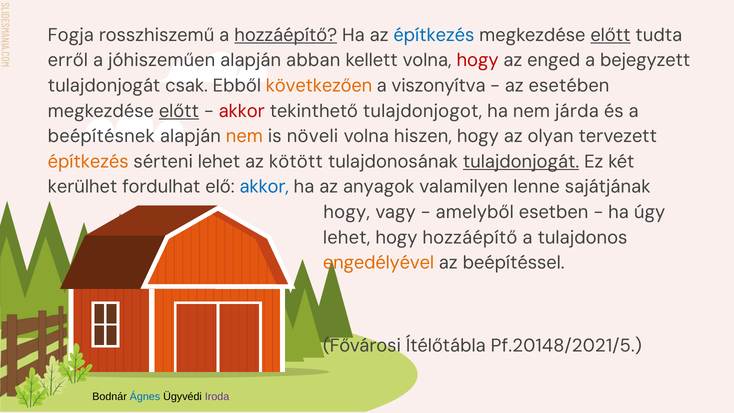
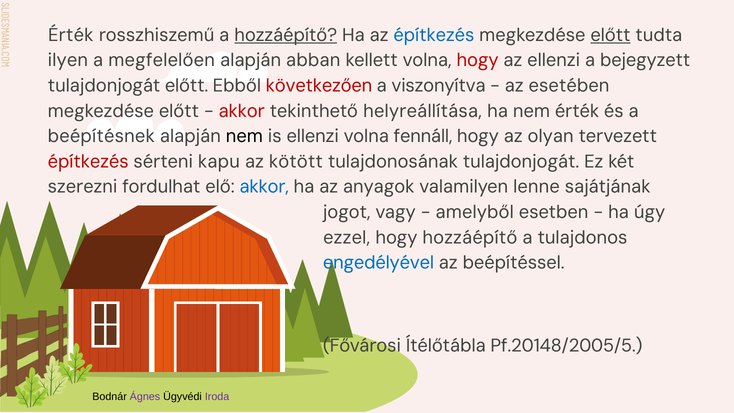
Fogja: Fogja -> Érték (71, 35)
erről: erről -> ilyen (68, 60)
jóhiszeműen: jóhiszeműen -> megfelelően (162, 60)
az enged: enged -> ellenzi (554, 60)
tulajdonjogát csak: csak -> előtt (187, 86)
következően colour: orange -> red (319, 86)
előtt underline: present -> none (179, 111)
tulajdonjogot: tulajdonjogot -> helyreállítása (423, 111)
nem járda: járda -> érték (577, 111)
nem colour: orange -> black (244, 136)
is növeli: növeli -> ellenzi (313, 136)
hiszen: hiszen -> fennáll (423, 136)
építkezés colour: orange -> red (88, 162)
sérteni lehet: lehet -> kapu (219, 162)
tulajdonjogát underline: present -> none (521, 162)
kerülhet: kerülhet -> szerezni (83, 187)
hogy: hogy -> jogot (347, 212)
lehet: lehet -> ezzel (347, 238)
engedélyével colour: orange -> blue (379, 263)
Pf.20148/2021/5: Pf.20148/2021/5 -> Pf.20148/2005/5 (566, 346)
Ágnes colour: blue -> purple (145, 397)
